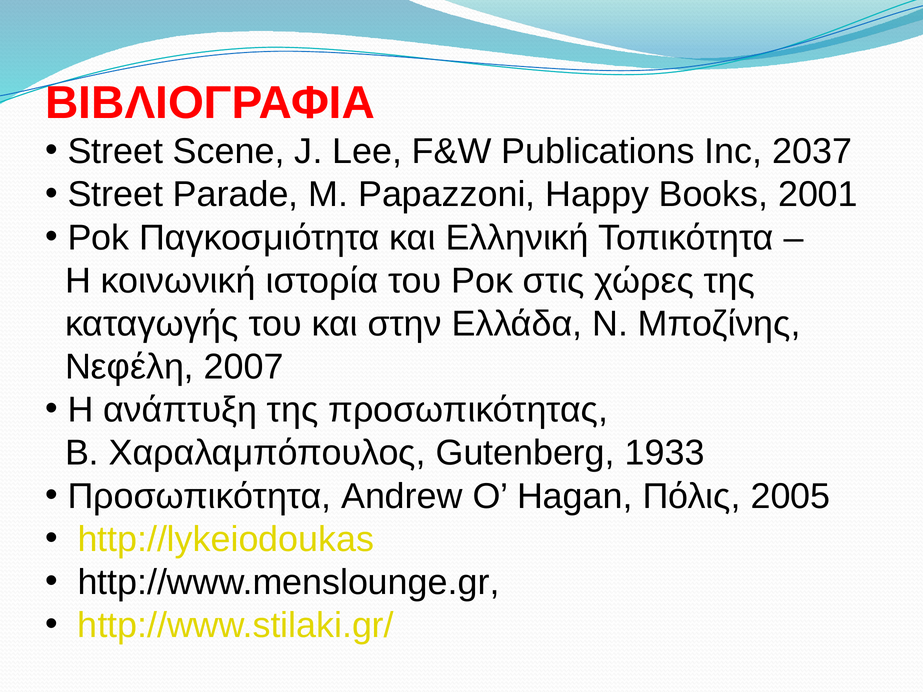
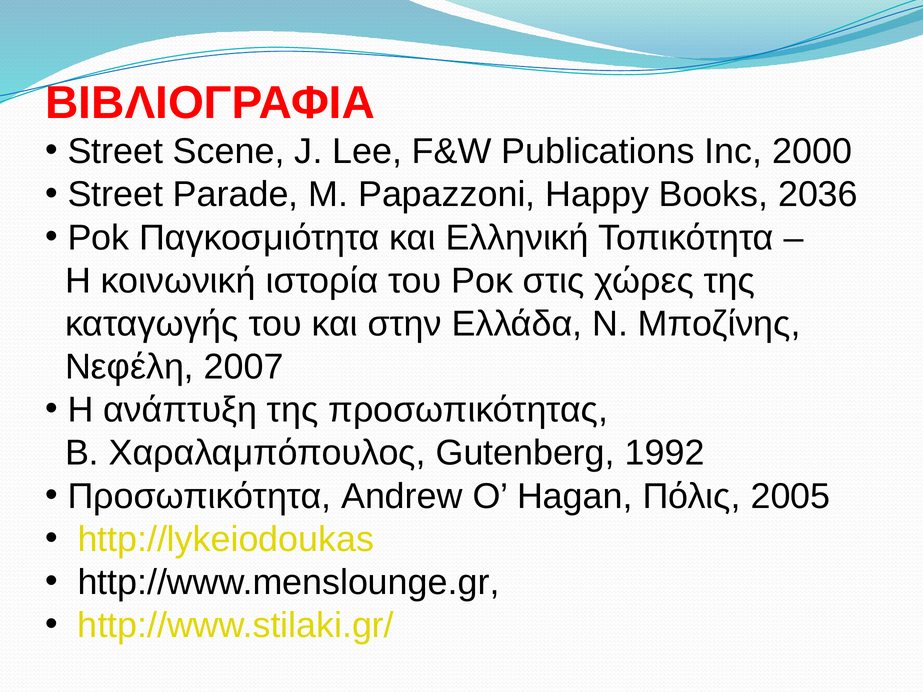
2037: 2037 -> 2000 (812, 152)
2001: 2001 -> 2036 (818, 195)
1933: 1933 -> 1992 (665, 453)
